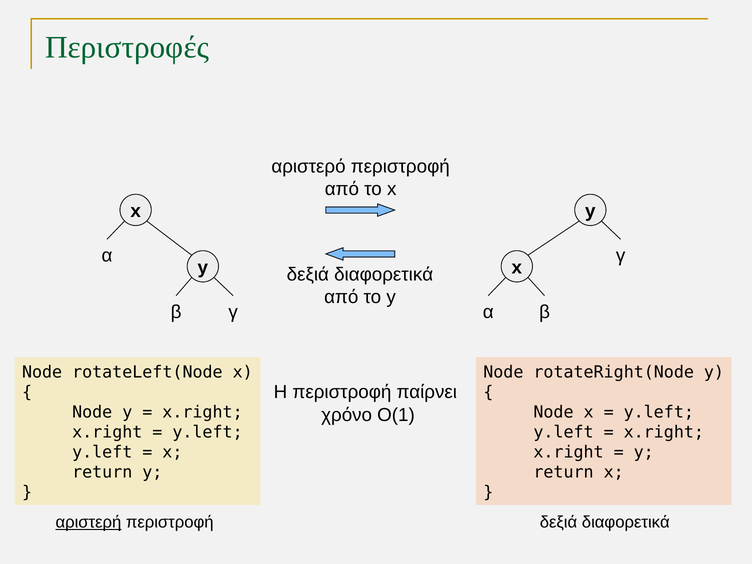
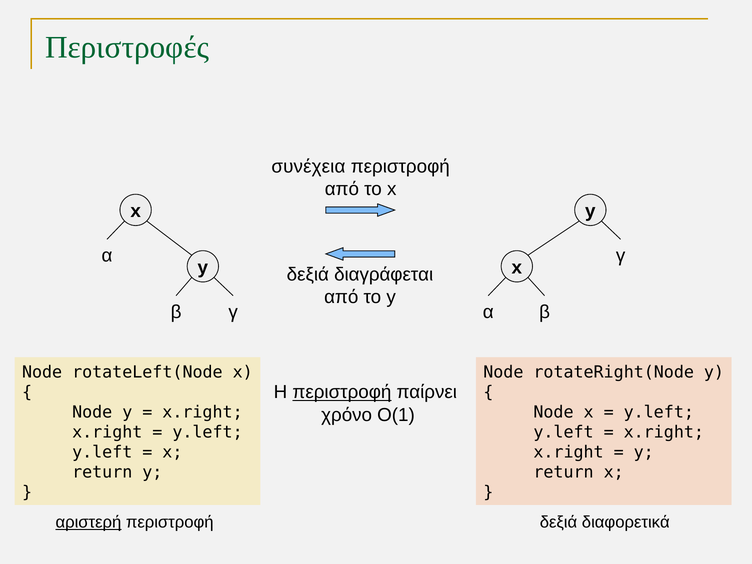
αριστερό: αριστερό -> συνέχεια (308, 167)
διαφορετικά: διαφορετικά -> διαγράφεται (384, 274)
περιστροφή underline: none -> present (342, 392)
